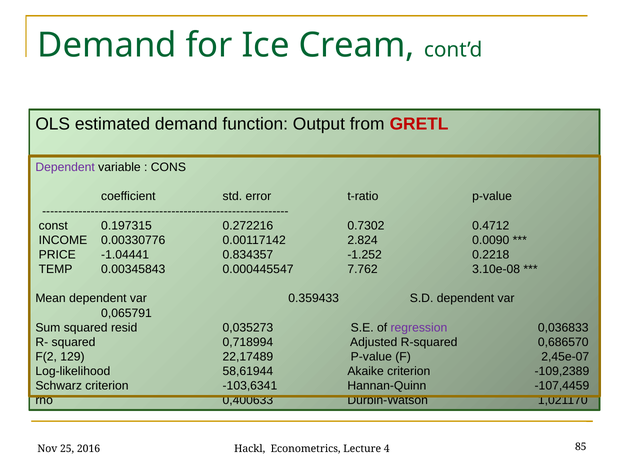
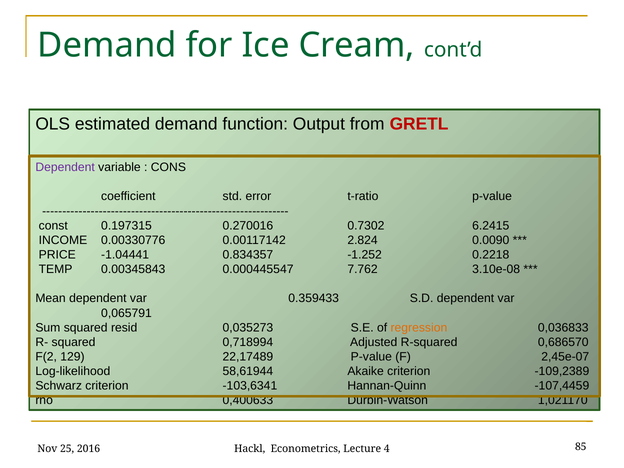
0.272216: 0.272216 -> 0.270016 (248, 226)
0.4712: 0.4712 -> 6.2415 (491, 226)
regression colour: purple -> orange (419, 328)
